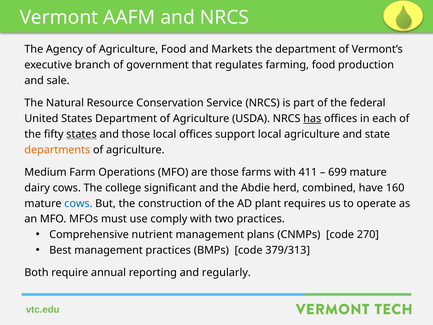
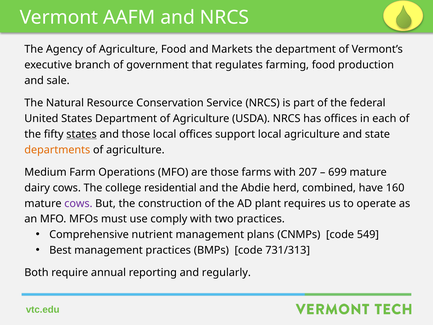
has underline: present -> none (312, 118)
411: 411 -> 207 (308, 172)
significant: significant -> residential (170, 188)
cows colour: blue -> purple (78, 203)
270: 270 -> 549 (368, 234)
379/313: 379/313 -> 731/313 (288, 250)
